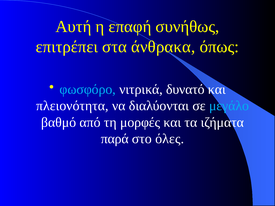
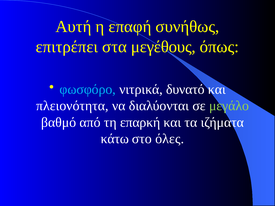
άνθρακα: άνθρακα -> μεγέθους (163, 47)
μεγάλο colour: light blue -> light green (229, 106)
μορφές: μορφές -> επαρκή (140, 122)
παρά: παρά -> κάτω (115, 139)
